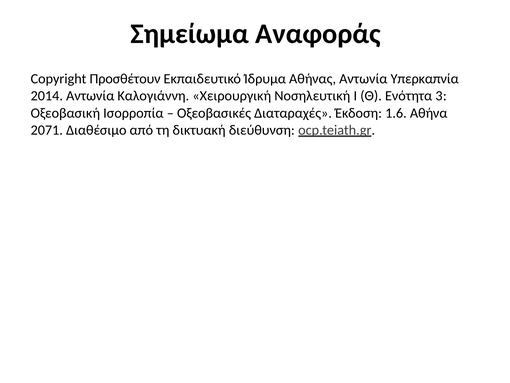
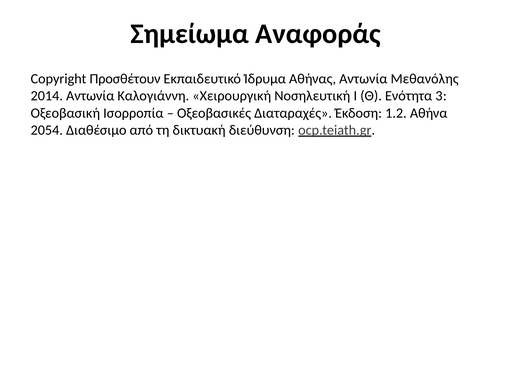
Υπερκαπνία: Υπερκαπνία -> Μεθανόλης (425, 79)
1.6: 1.6 -> 1.2 (396, 113)
2071: 2071 -> 2054 (47, 130)
